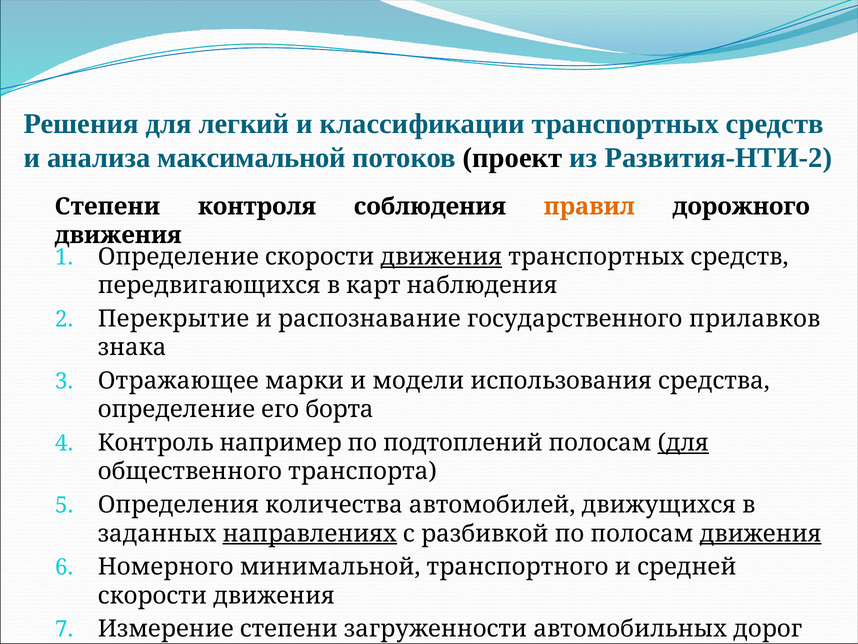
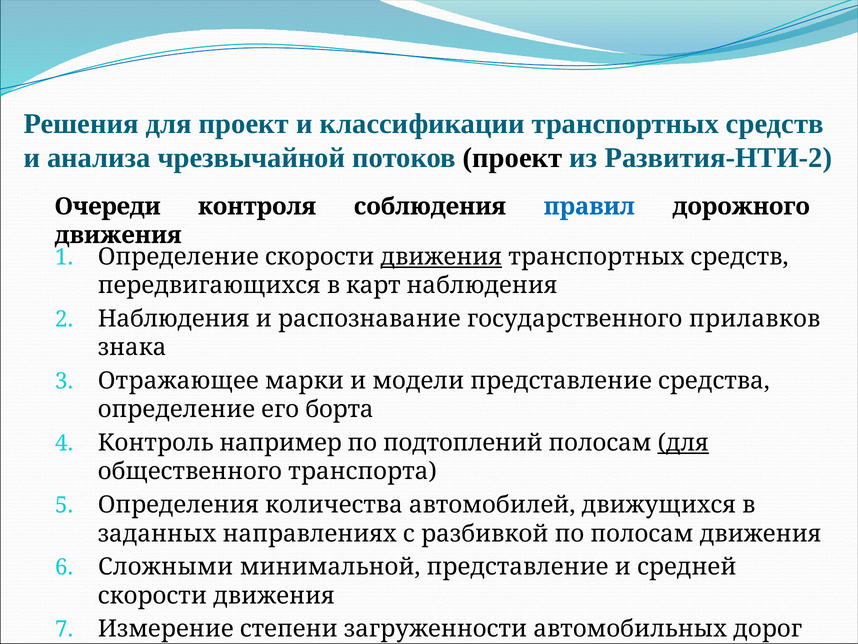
для легкий: легкий -> проект (244, 124)
максимальной: максимальной -> чрезвычайной (252, 158)
Степени: Степени -> Очереди (108, 206)
правил colour: orange -> blue (589, 206)
Перекрытие: Перекрытие -> Наблюдения (174, 319)
модели использования: использования -> представление (561, 381)
направлениях underline: present -> none (310, 533)
движения underline: present -> none (761, 533)
Номерного: Номерного -> Сложными (166, 567)
минимальной транспортного: транспортного -> представление (518, 567)
